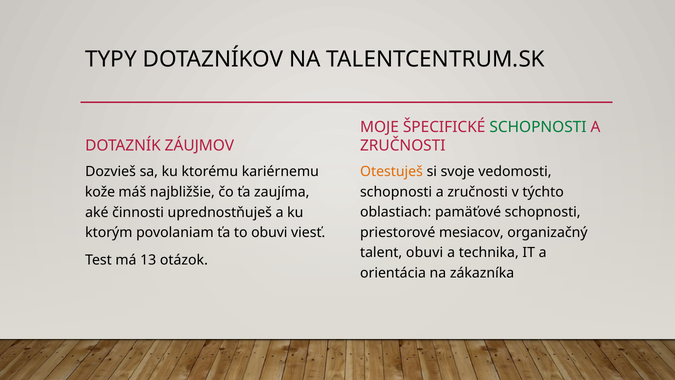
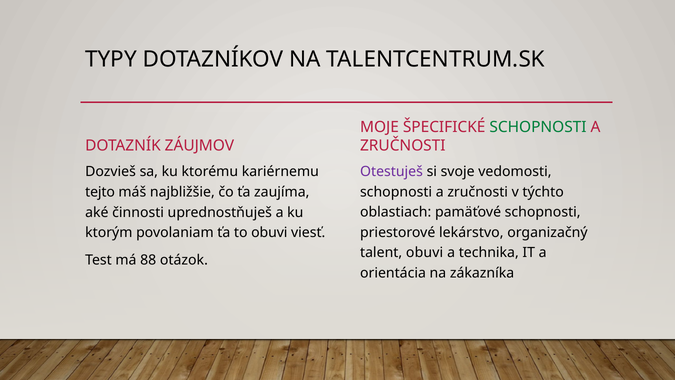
Otestuješ colour: orange -> purple (391, 172)
kože: kože -> tejto (100, 192)
mesiacov: mesiacov -> lekárstvo (471, 232)
13: 13 -> 88 (148, 260)
